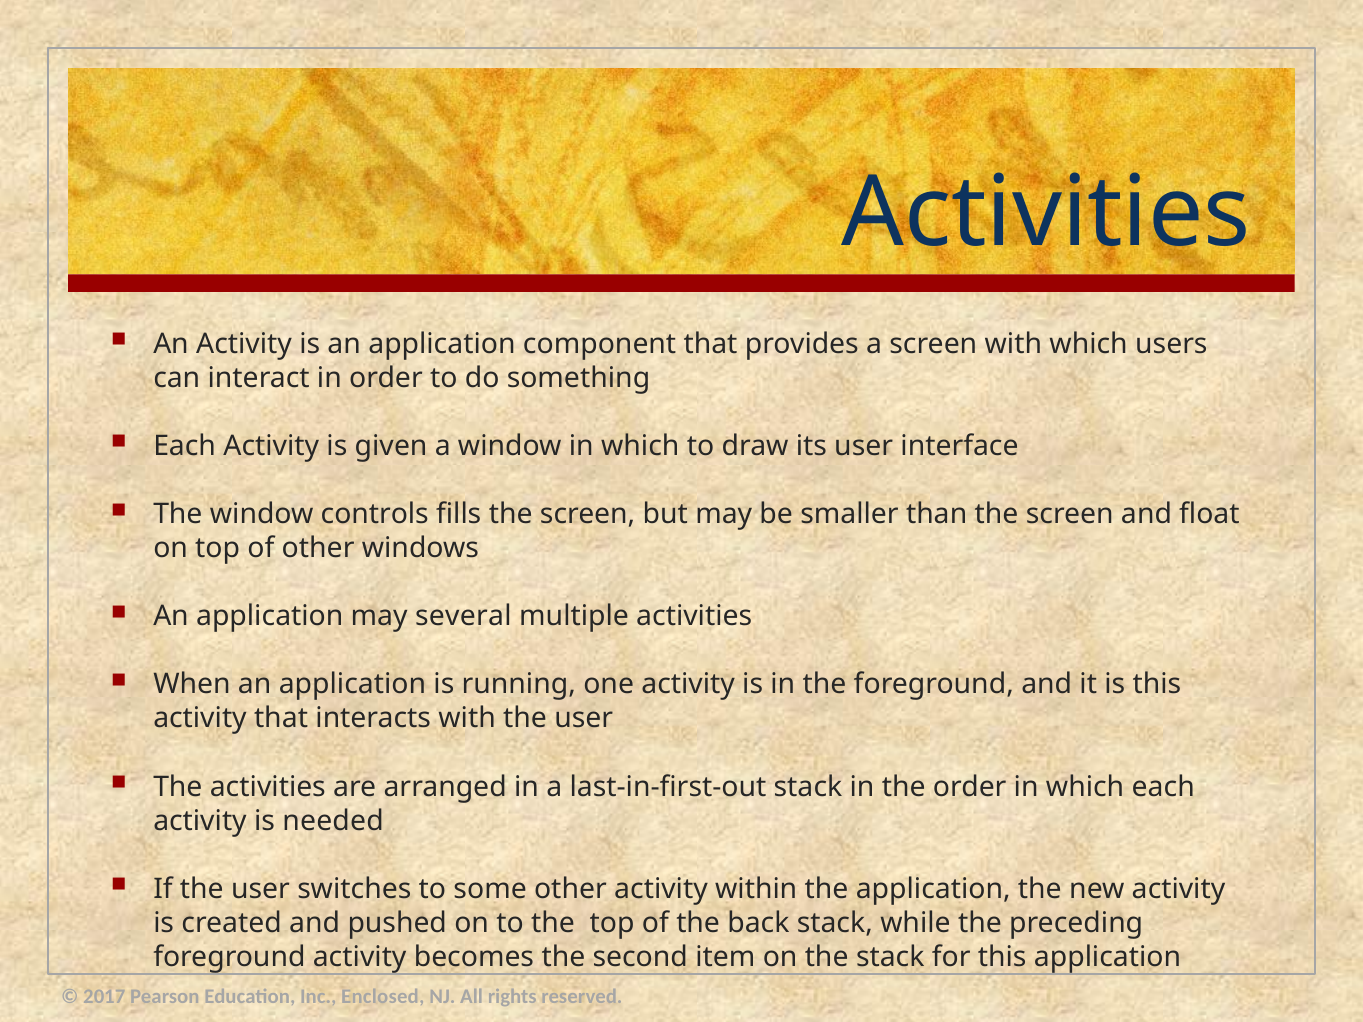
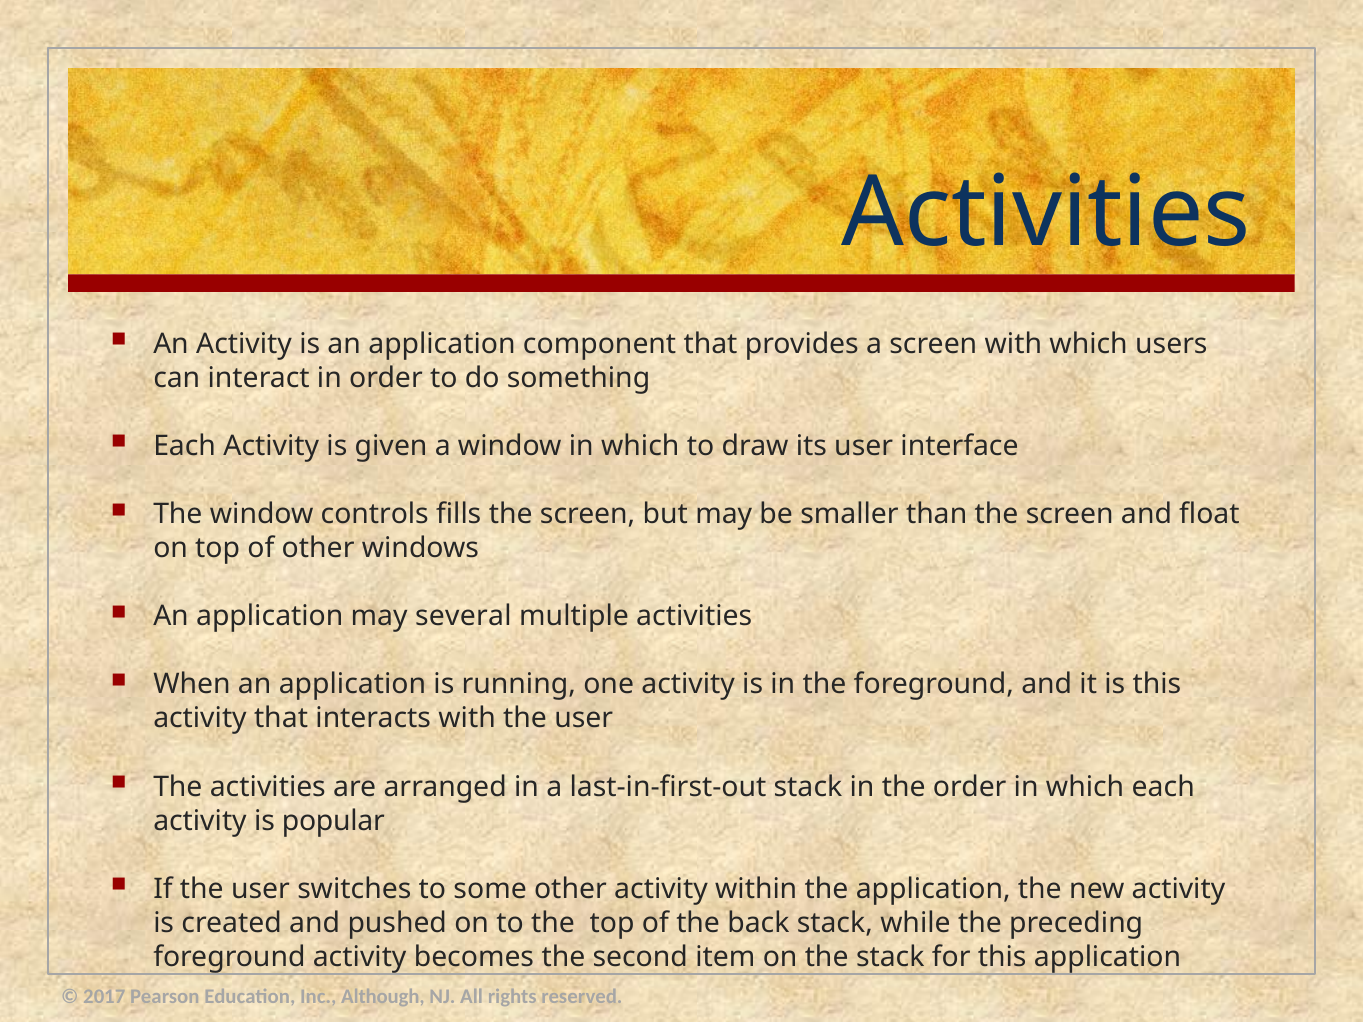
needed: needed -> popular (333, 821)
Enclosed: Enclosed -> Although (383, 996)
